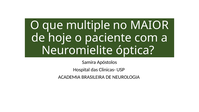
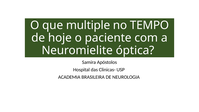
MAIOR: MAIOR -> TEMPO (150, 25)
